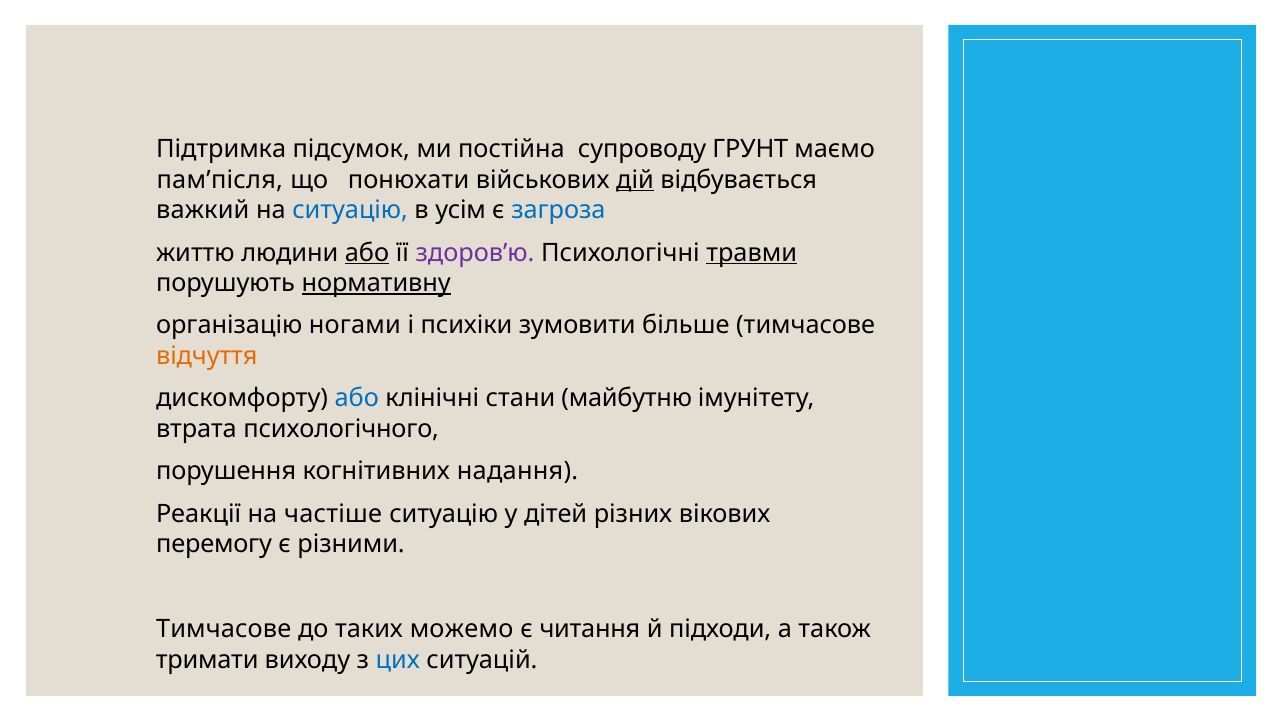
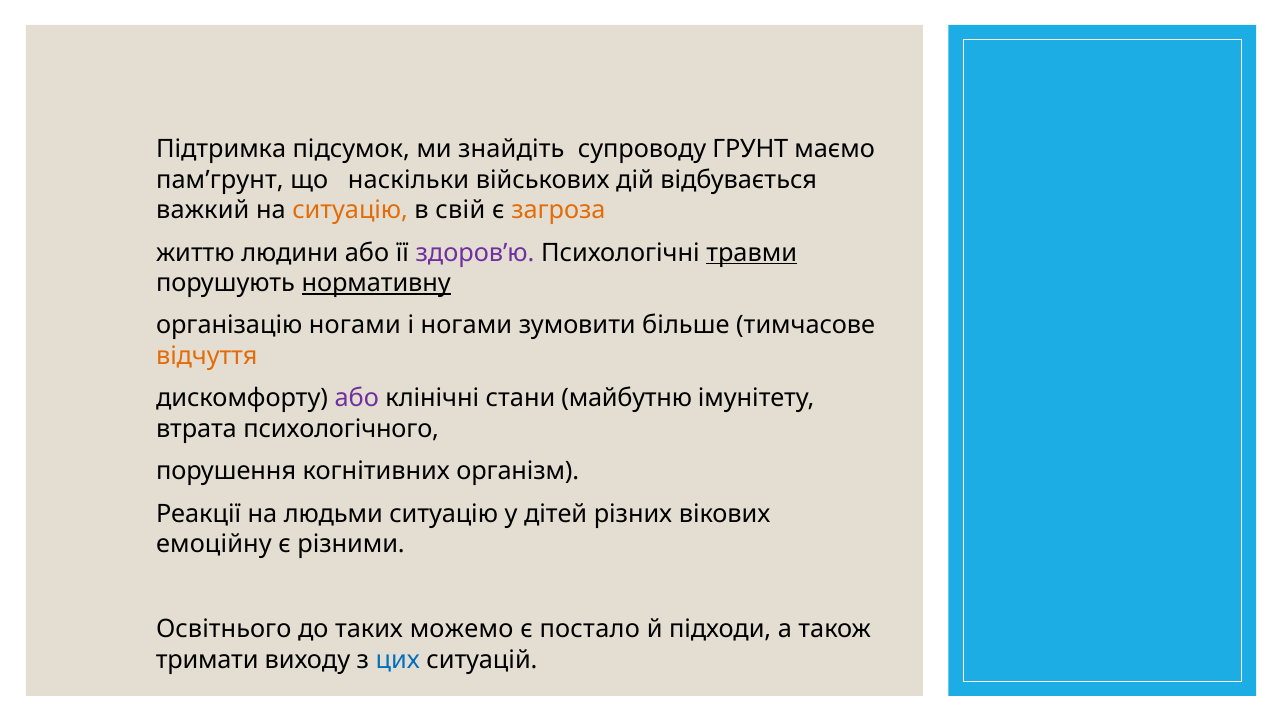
постійна: постійна -> знайдіть (511, 149)
пам’після: пам’після -> пам’грунт (220, 180)
понюхати: понюхати -> наскільки (409, 180)
дій underline: present -> none (635, 180)
ситуацію colour: blue -> orange (350, 210)
усім: усім -> свій (460, 210)
загроза colour: blue -> orange (558, 210)
або underline: present -> none (367, 253)
і психіки: психіки -> ногами (466, 326)
або colour: blue -> purple (357, 399)
надання: надання -> організм (518, 471)
частіше: частіше -> людьми (333, 514)
перемогу: перемогу -> емоційну (214, 544)
Тимчасове: Тимчасове -> Освітнього (224, 629)
читання: читання -> постало (590, 629)
